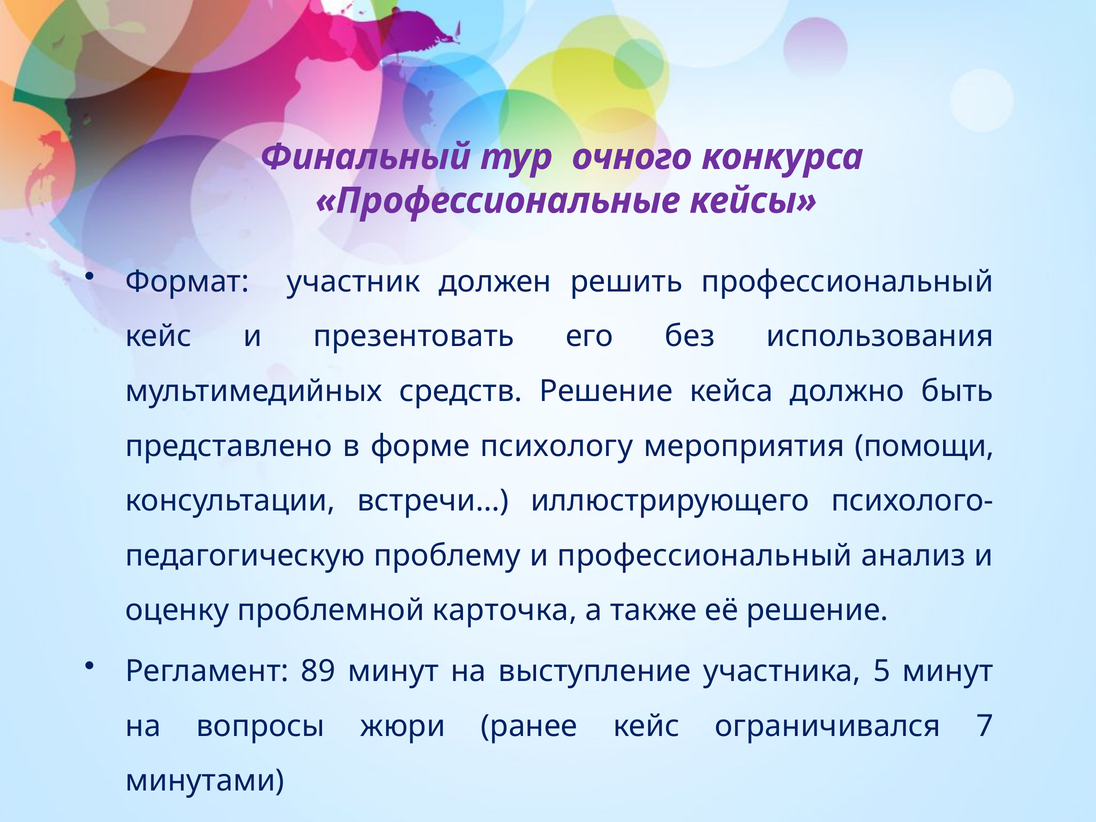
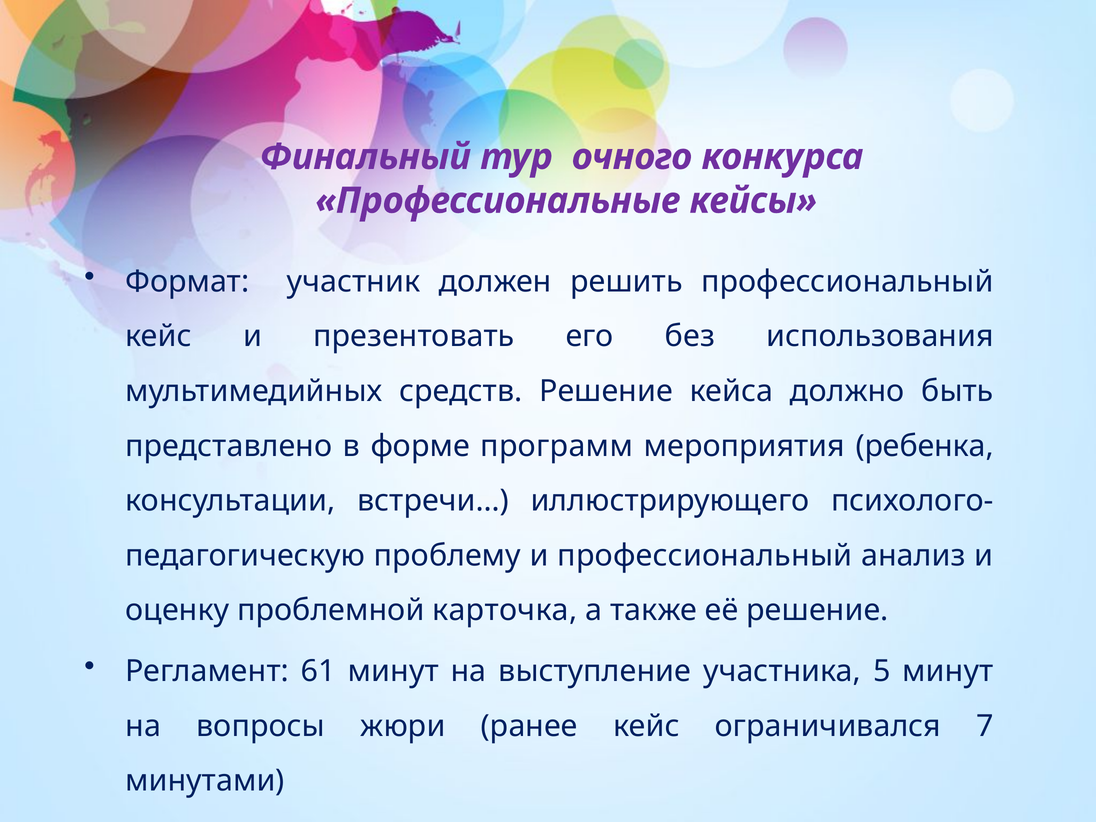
психологу: психологу -> программ (557, 446)
помощи: помощи -> ребенка (925, 446)
89: 89 -> 61 (318, 671)
